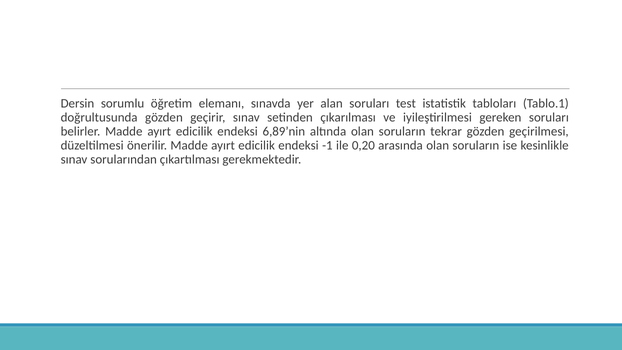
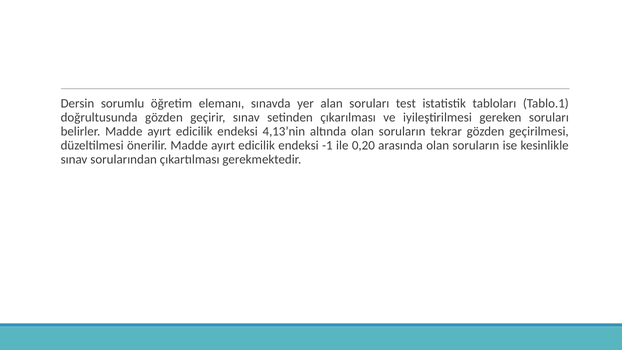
6,89’nin: 6,89’nin -> 4,13’nin (284, 131)
